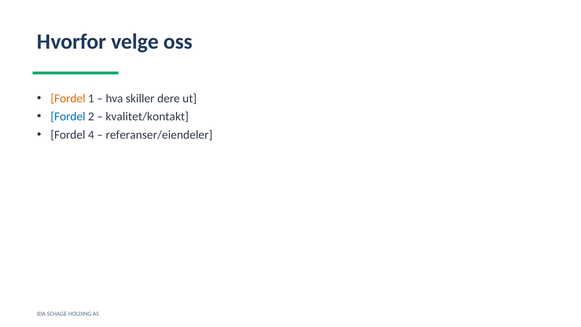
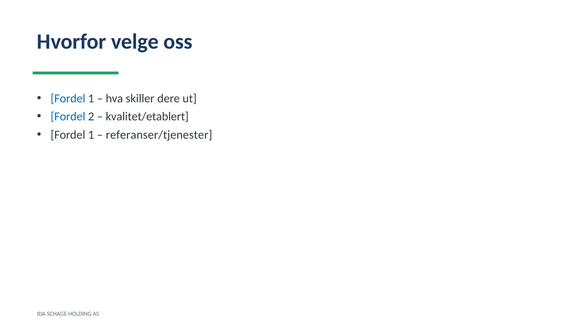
Fordel colour: orange -> blue (68, 98)
kvalitet/kontakt: kvalitet/kontakt -> kvalitet/etablert (147, 117)
4: 4 -> 1 (91, 135)
referanser/eiendeler: referanser/eiendeler -> referanser/tjenester (159, 135)
